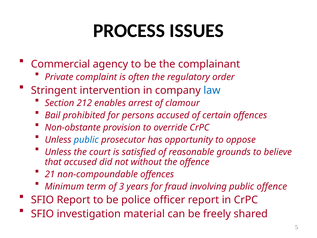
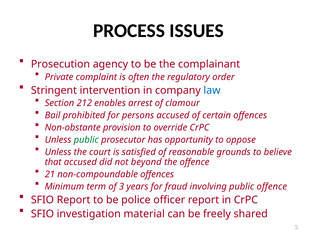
Commercial: Commercial -> Prosecution (60, 64)
public colour: blue -> green (86, 140)
without: without -> beyond (146, 162)
